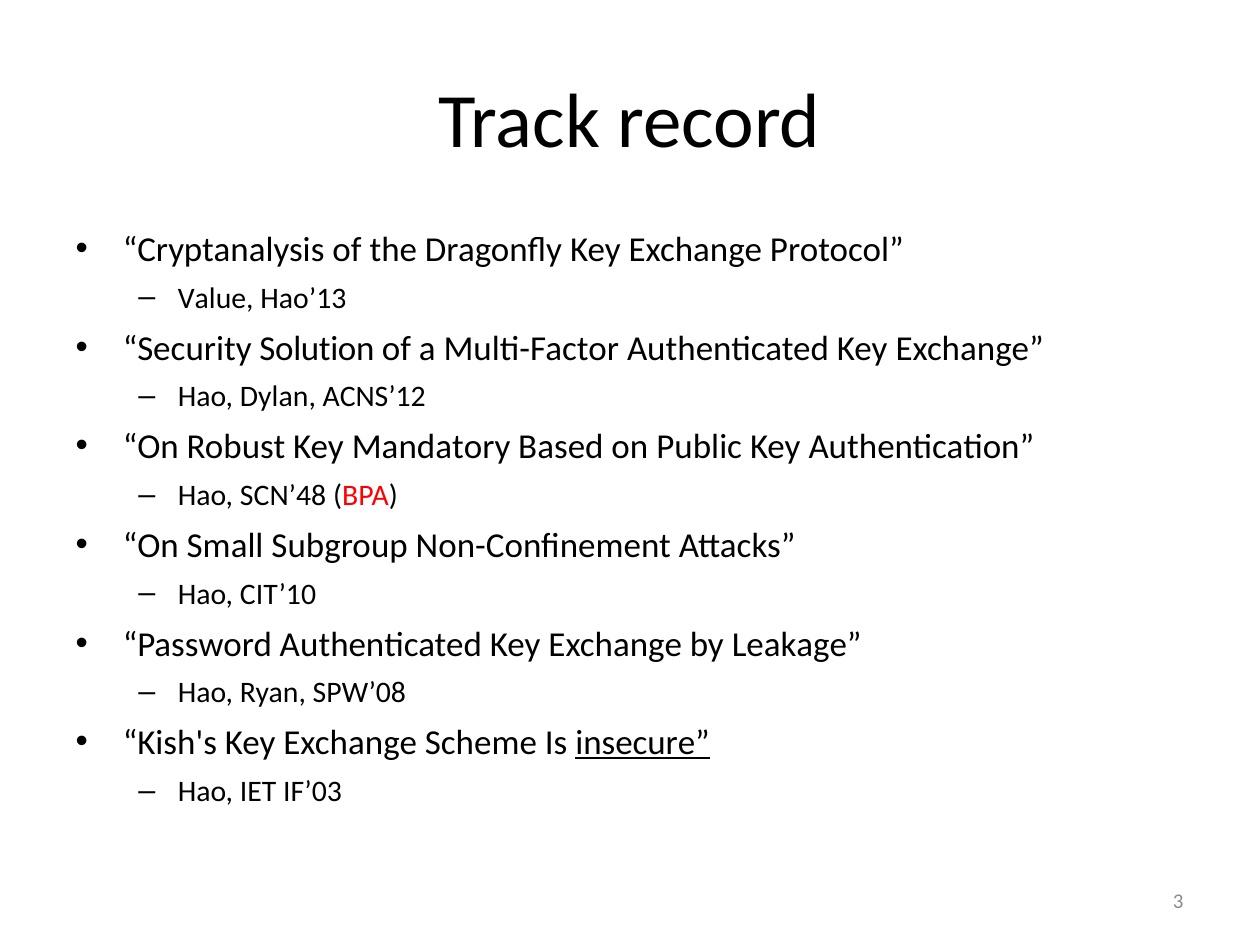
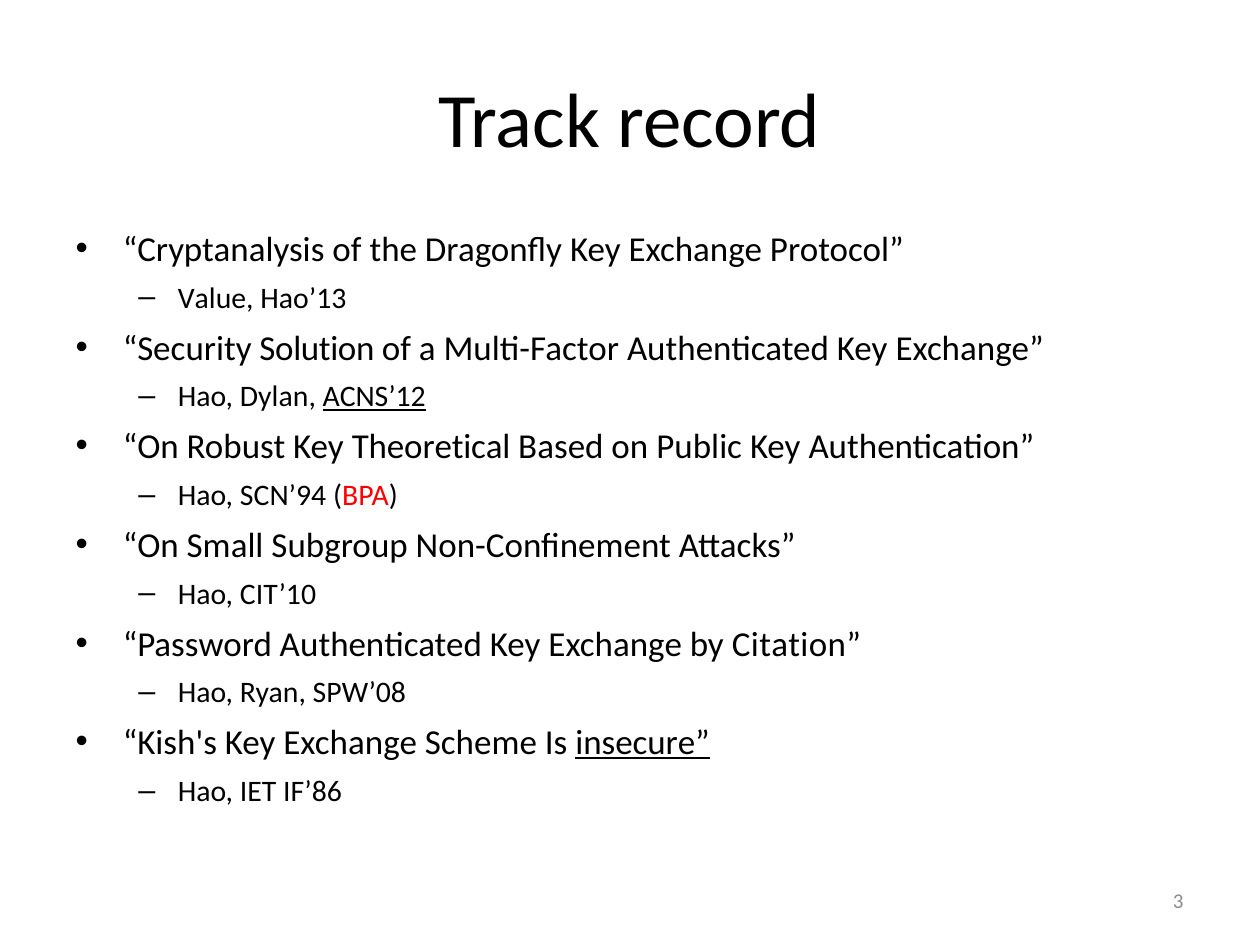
ACNS’12 underline: none -> present (374, 397)
Mandatory: Mandatory -> Theoretical (431, 447)
SCN’48: SCN’48 -> SCN’94 (283, 496)
Leakage: Leakage -> Citation (796, 645)
IF’03: IF’03 -> IF’86 (313, 792)
